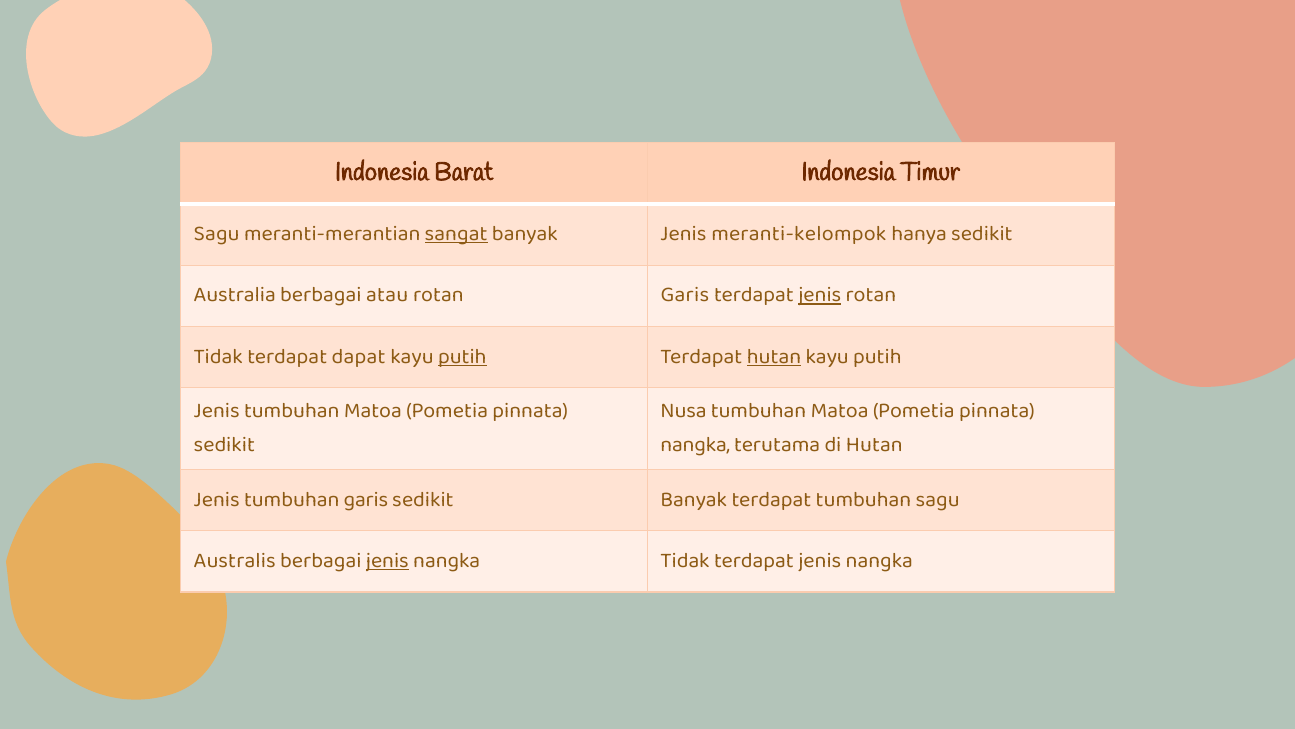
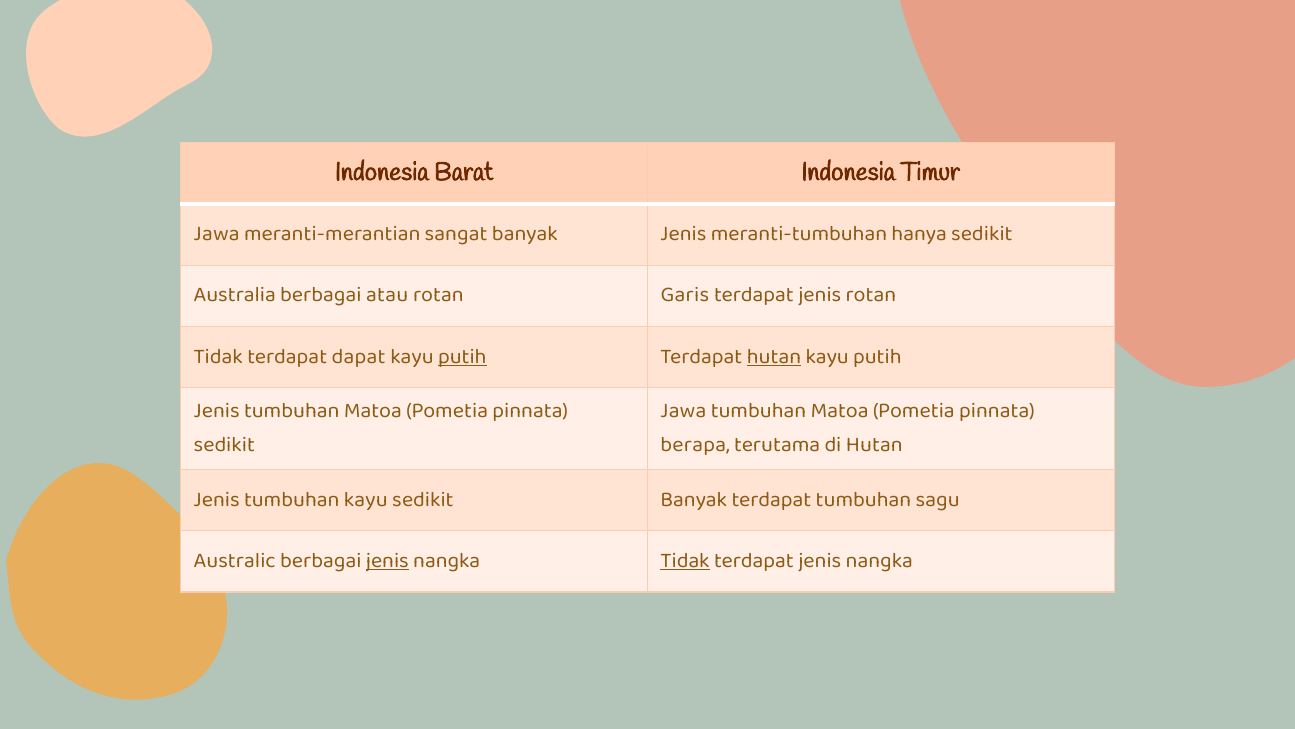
Sagu: Sagu -> Jawa (217, 233)
sangat underline: present -> none (456, 233)
meranti-kelompok: meranti-kelompok -> meranti-tumbuhan (799, 233)
jenis underline: present -> none (820, 295)
Nusa: Nusa -> Jawa (683, 410)
nangka: nangka -> berapa (695, 444)
tumbuhan garis: garis -> kayu (366, 499)
Australis: Australis -> Australic (235, 560)
Tidak underline: none -> present (685, 560)
